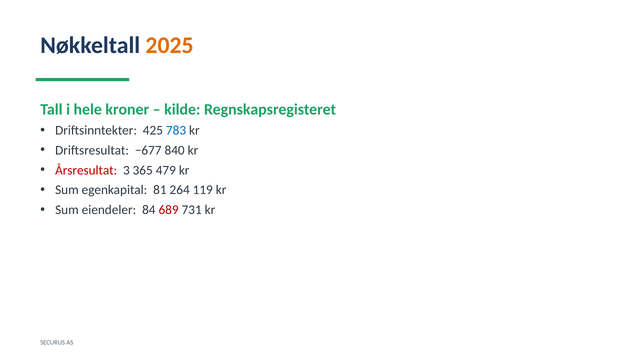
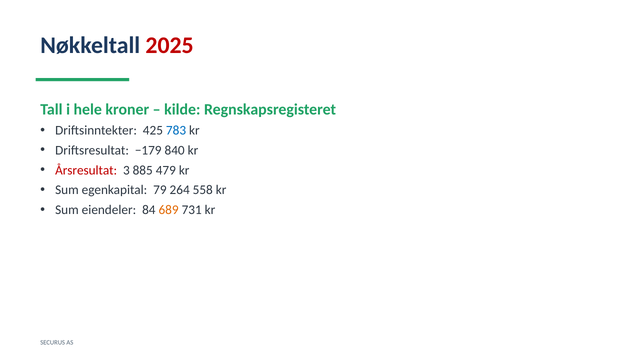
2025 colour: orange -> red (170, 45)
−677: −677 -> −179 (148, 150)
365: 365 -> 885 (143, 170)
81: 81 -> 79 (160, 190)
119: 119 -> 558 (203, 190)
689 colour: red -> orange (169, 210)
